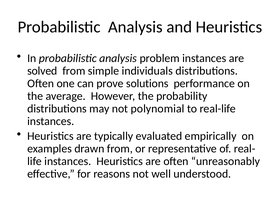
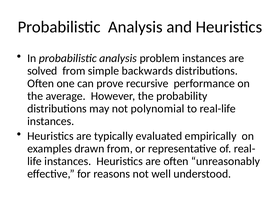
individuals: individuals -> backwards (147, 71)
solutions: solutions -> recursive (147, 83)
